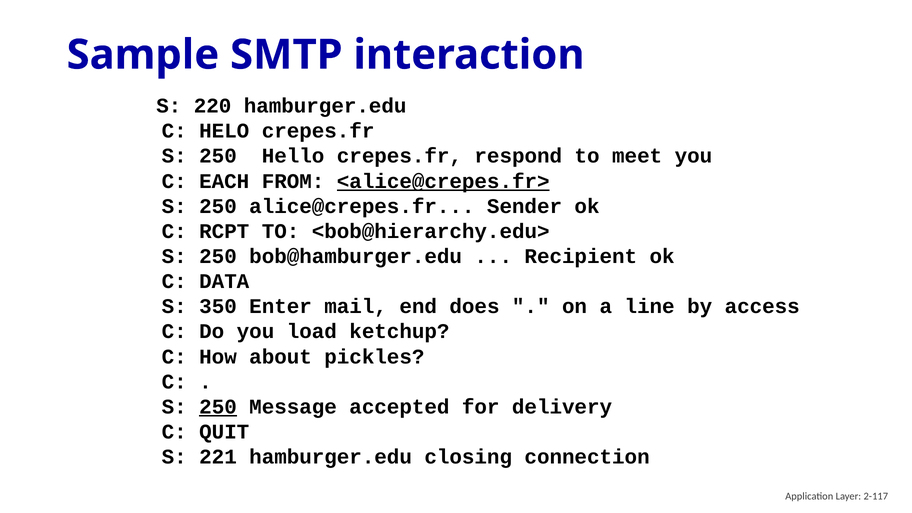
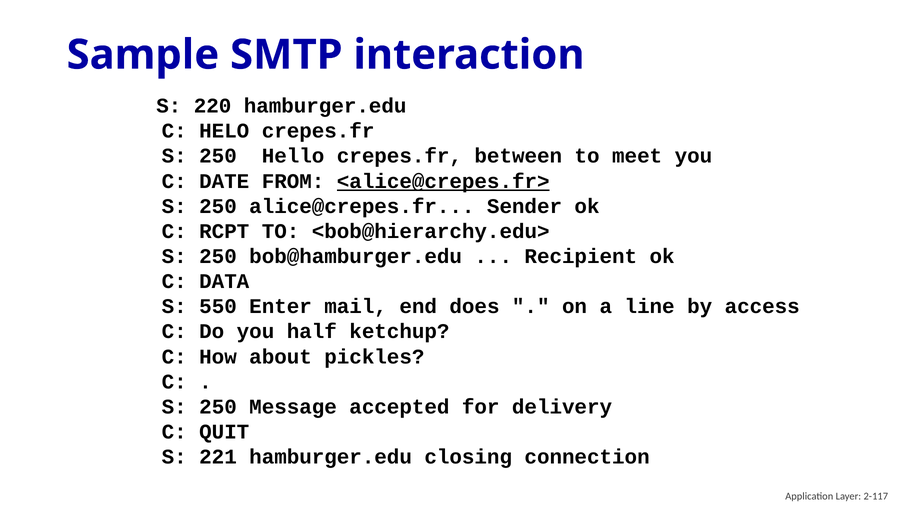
respond: respond -> between (518, 156)
EACH: EACH -> DATE (224, 181)
350: 350 -> 550 (218, 307)
load: load -> half (312, 332)
250 underline: present -> none (218, 407)
